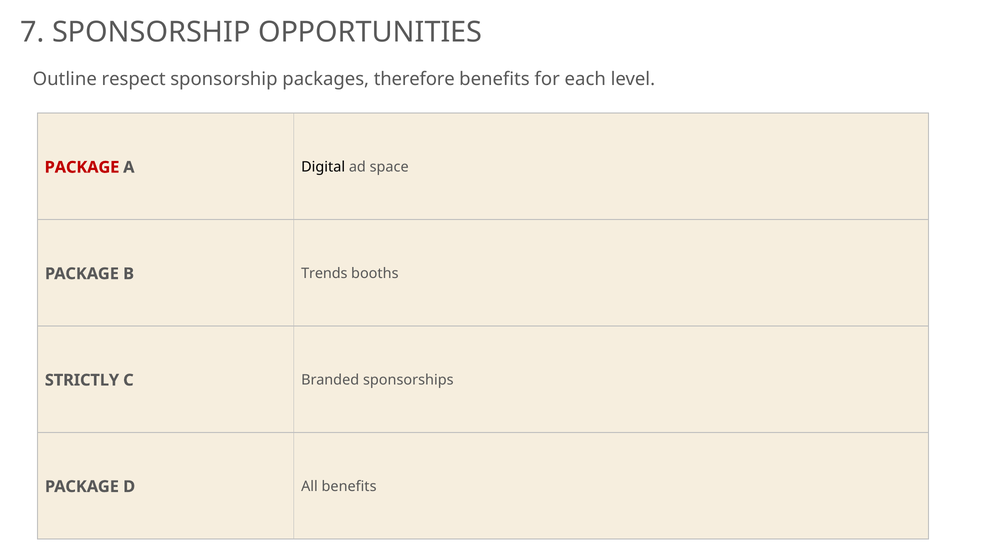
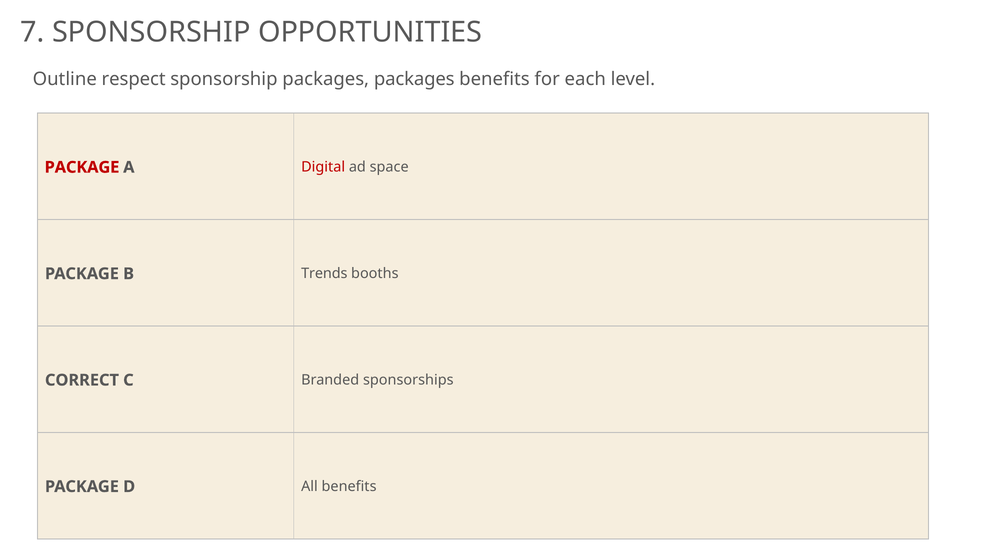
packages therefore: therefore -> packages (414, 79)
Digital colour: black -> red (323, 167)
STRICTLY: STRICTLY -> CORRECT (82, 380)
